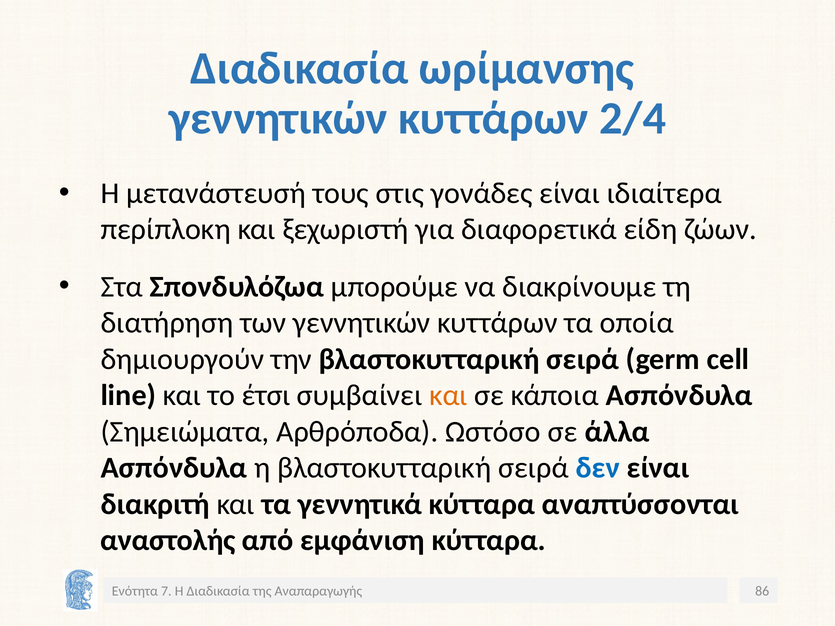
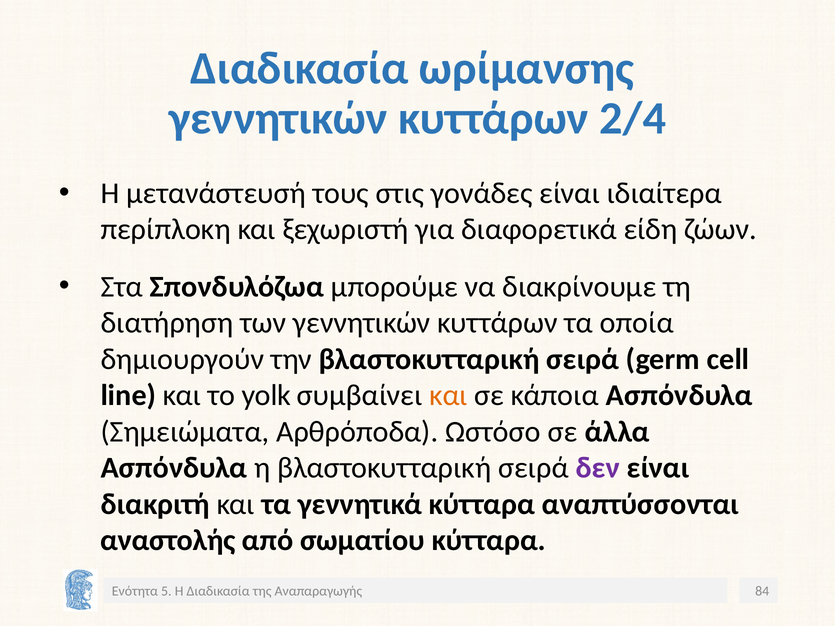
έτσι: έτσι -> yolk (266, 396)
δεν colour: blue -> purple (598, 468)
εμφάνιση: εμφάνιση -> σωματίου (363, 541)
7: 7 -> 5 (166, 591)
86: 86 -> 84 (762, 591)
